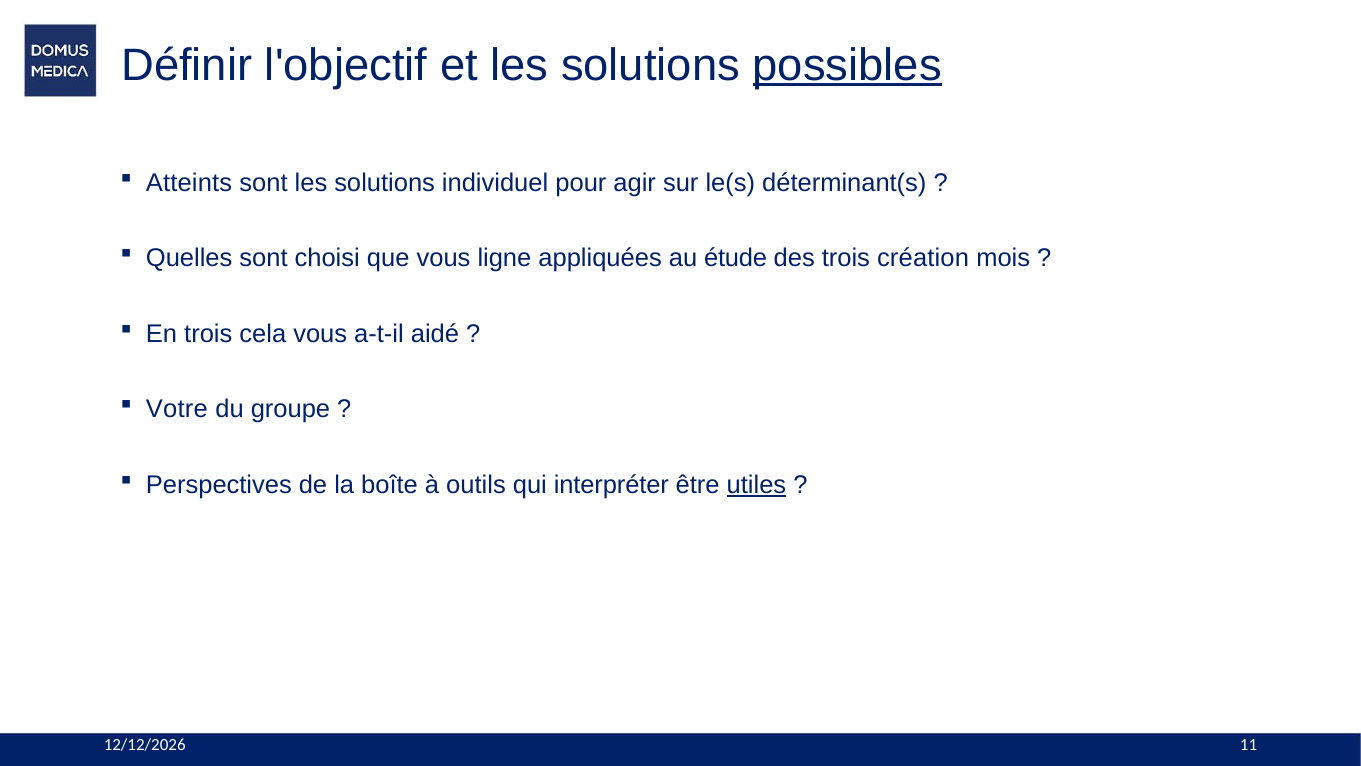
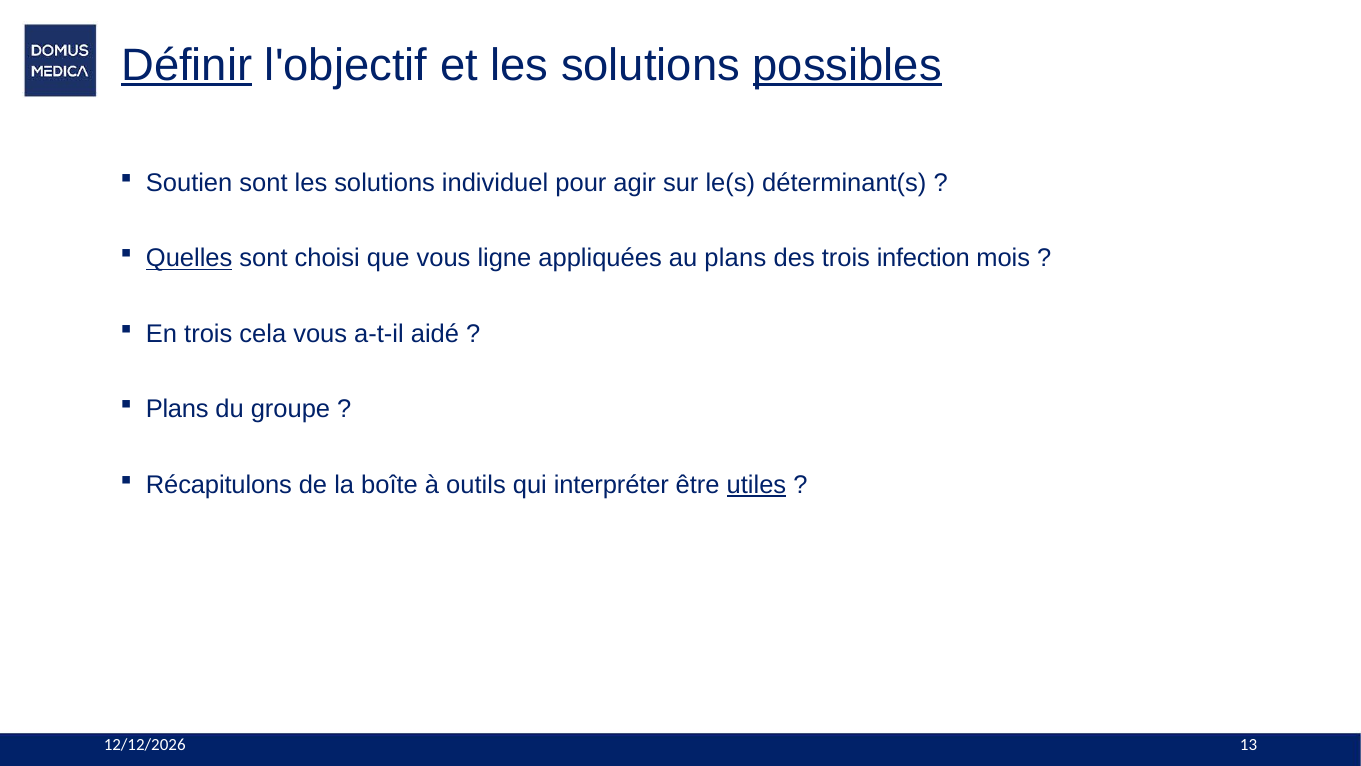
Définir underline: none -> present (187, 65)
Atteints: Atteints -> Soutien (189, 183)
Quelles underline: none -> present (189, 258)
au étude: étude -> plans (735, 258)
création: création -> infection (923, 258)
Votre: Votre -> Plans (177, 409)
Perspectives: Perspectives -> Récapitulons (219, 485)
11: 11 -> 13 (1249, 745)
